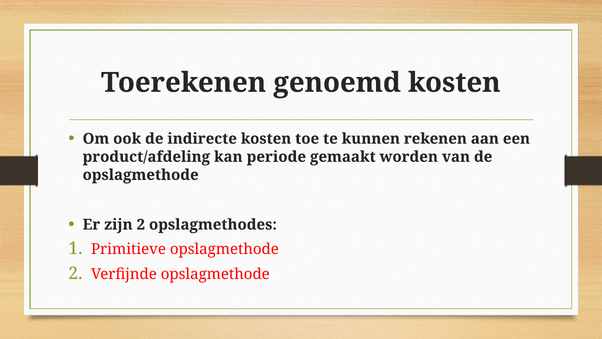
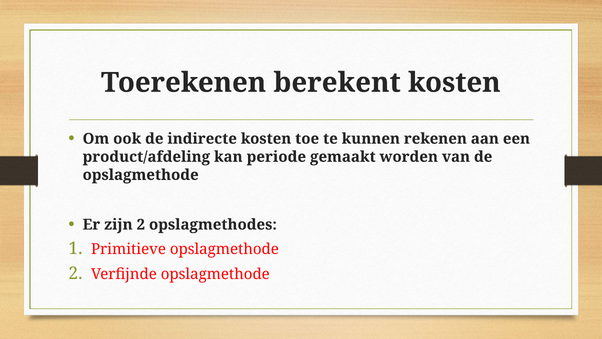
genoemd: genoemd -> berekent (337, 83)
